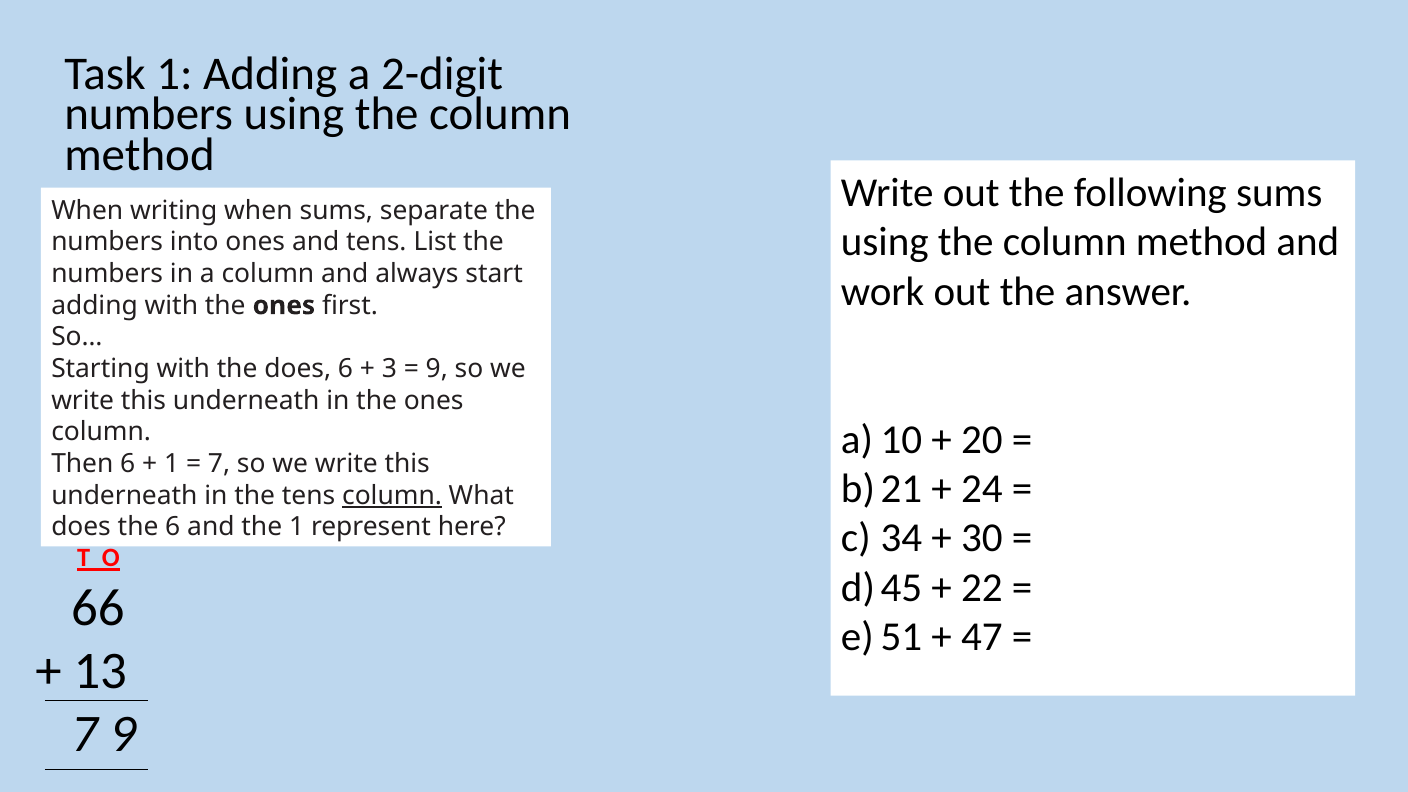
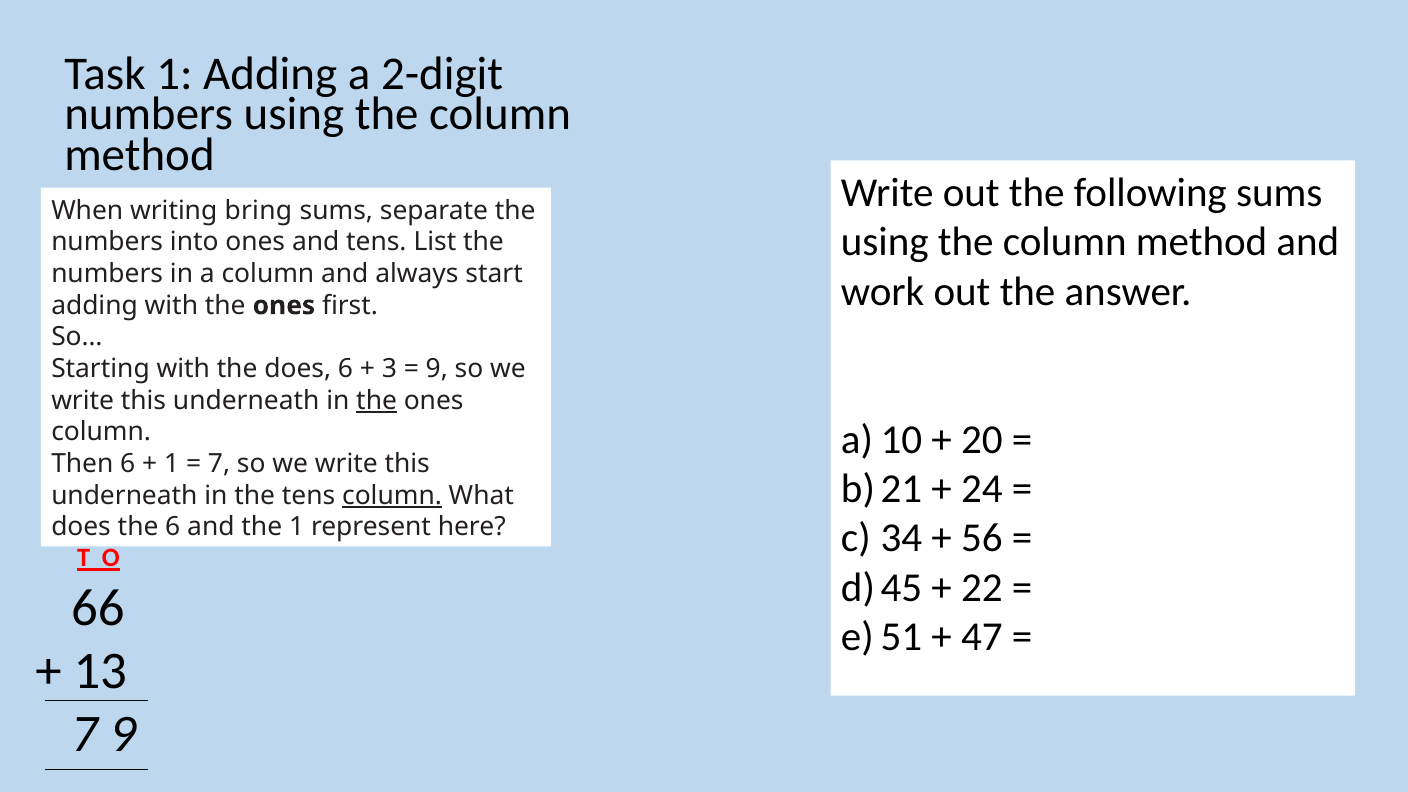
writing when: when -> bring (258, 210)
the underline: none -> present (377, 401)
30: 30 -> 56 (982, 538)
